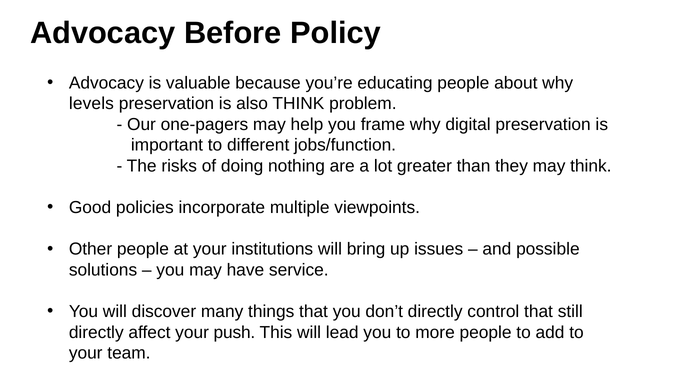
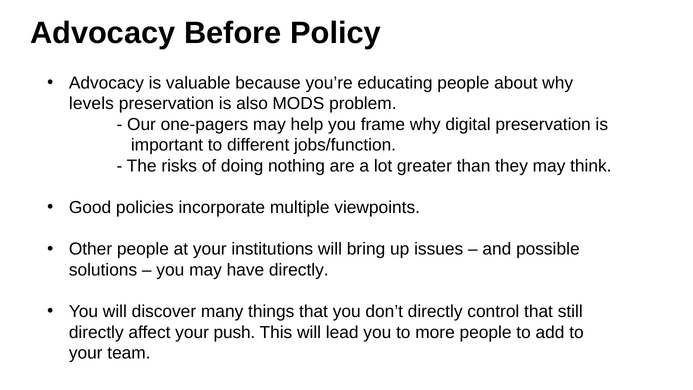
also THINK: THINK -> MODS (298, 104)
have service: service -> directly (299, 270)
